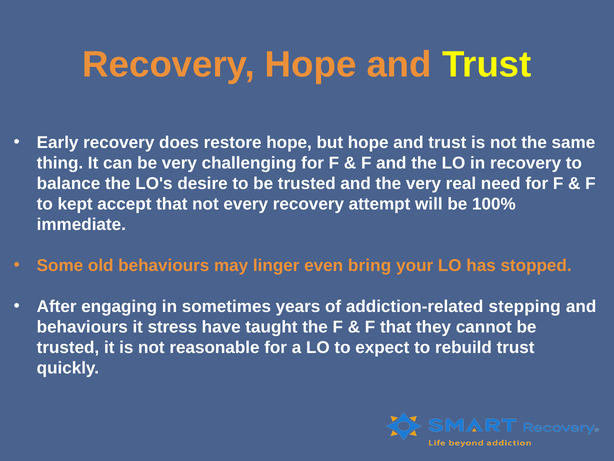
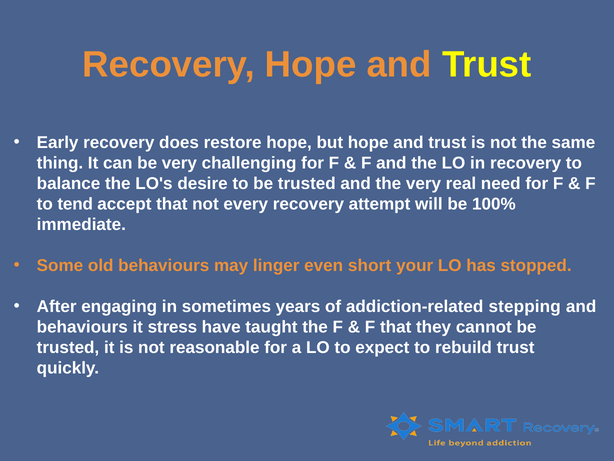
kept: kept -> tend (75, 204)
bring: bring -> short (370, 265)
